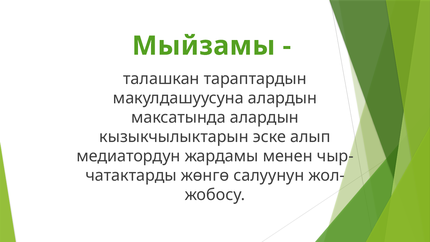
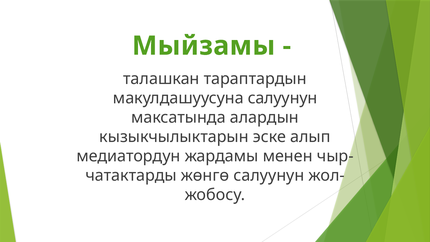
макулдашуусуна алардын: алардын -> салуунун (283, 98)
